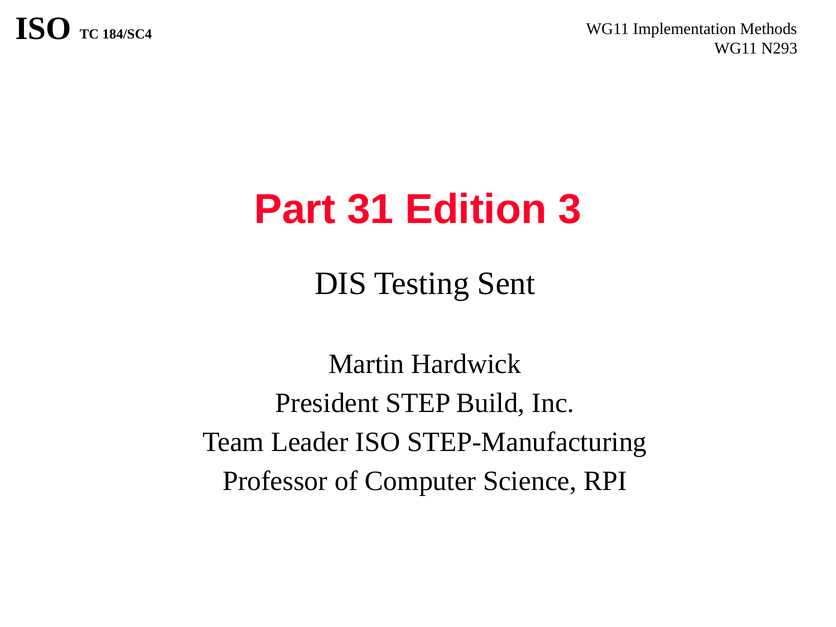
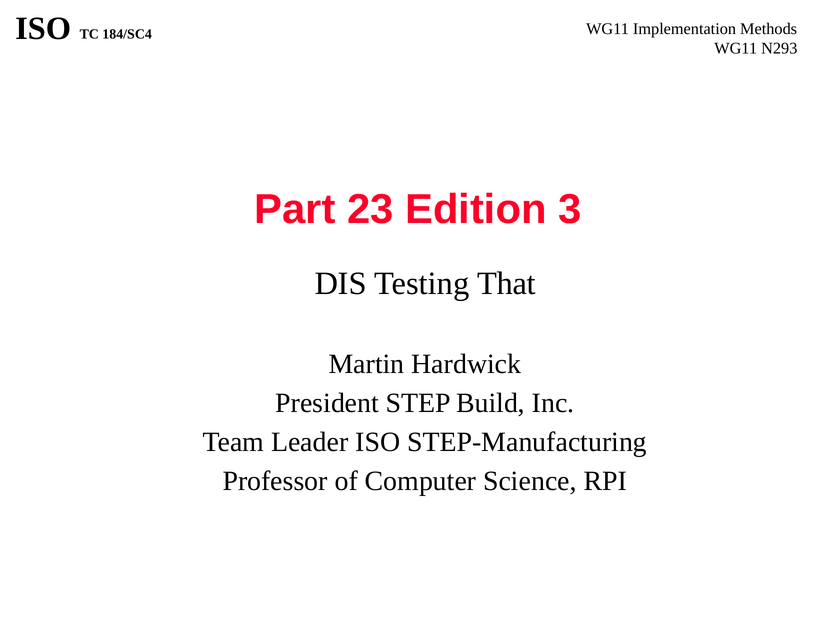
31: 31 -> 23 (370, 209)
Sent: Sent -> That (506, 284)
